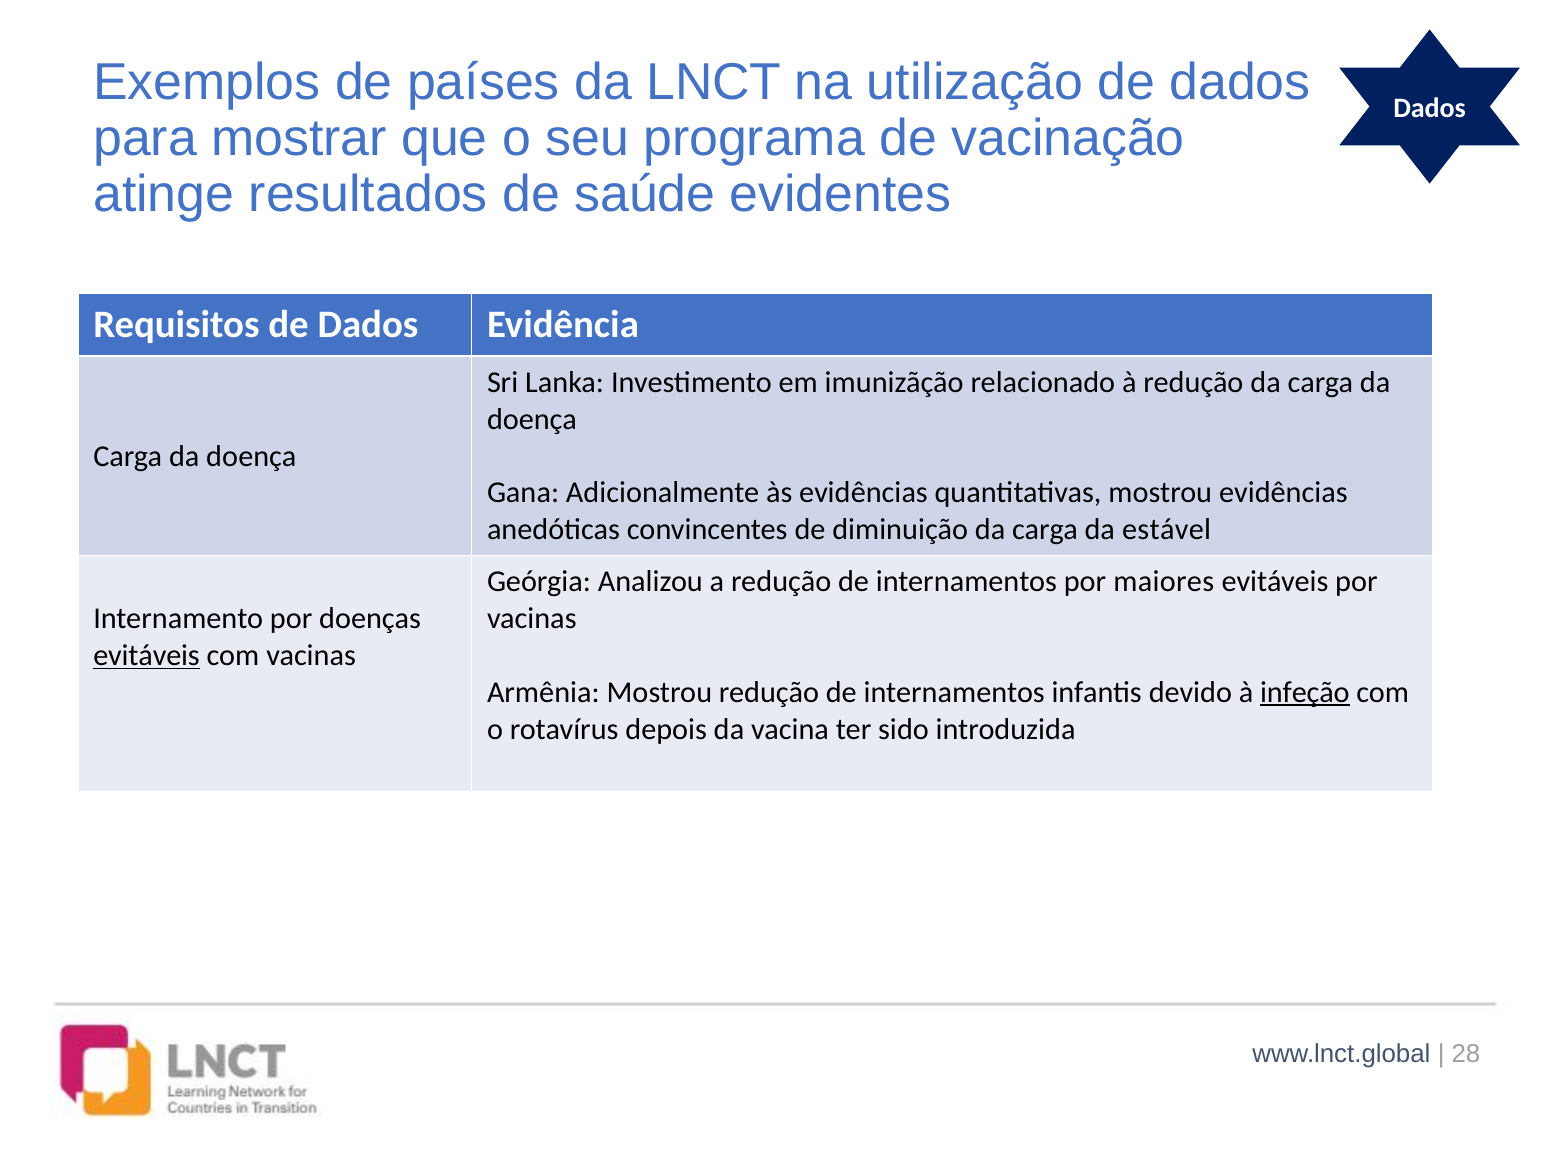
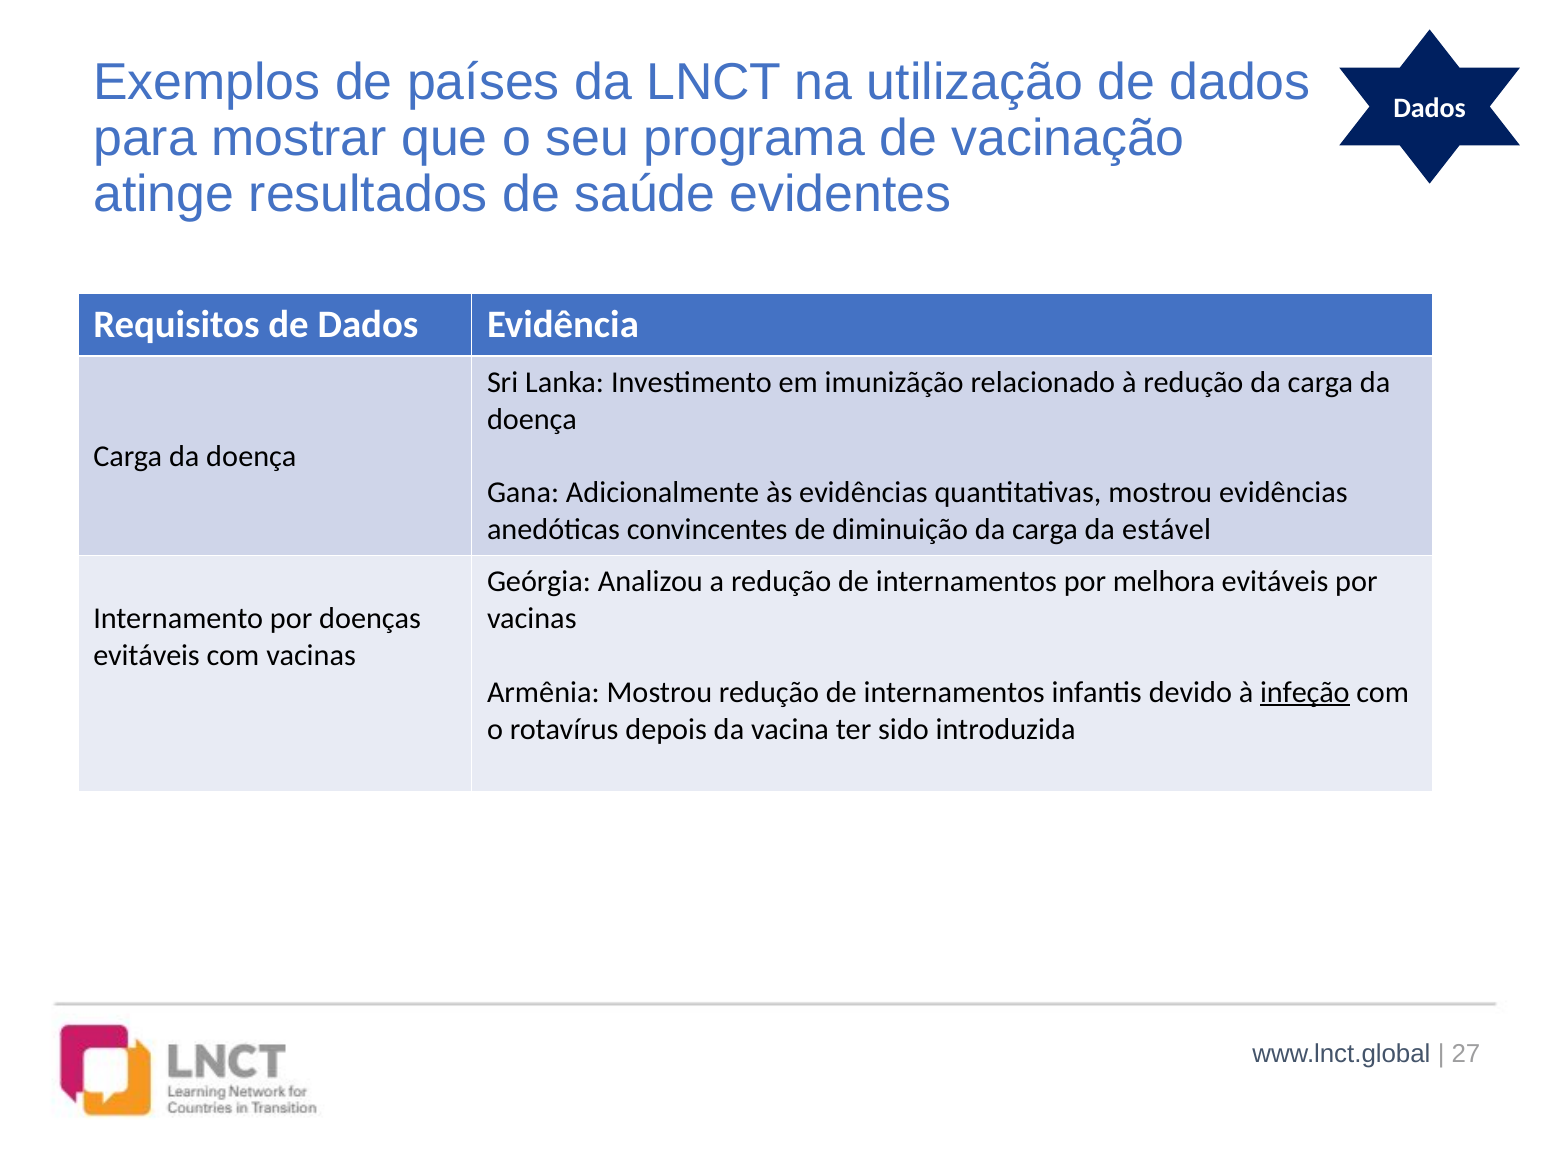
maiores: maiores -> melhora (1164, 582)
evitáveis underline: present -> none (147, 656)
28: 28 -> 27 (1466, 1055)
